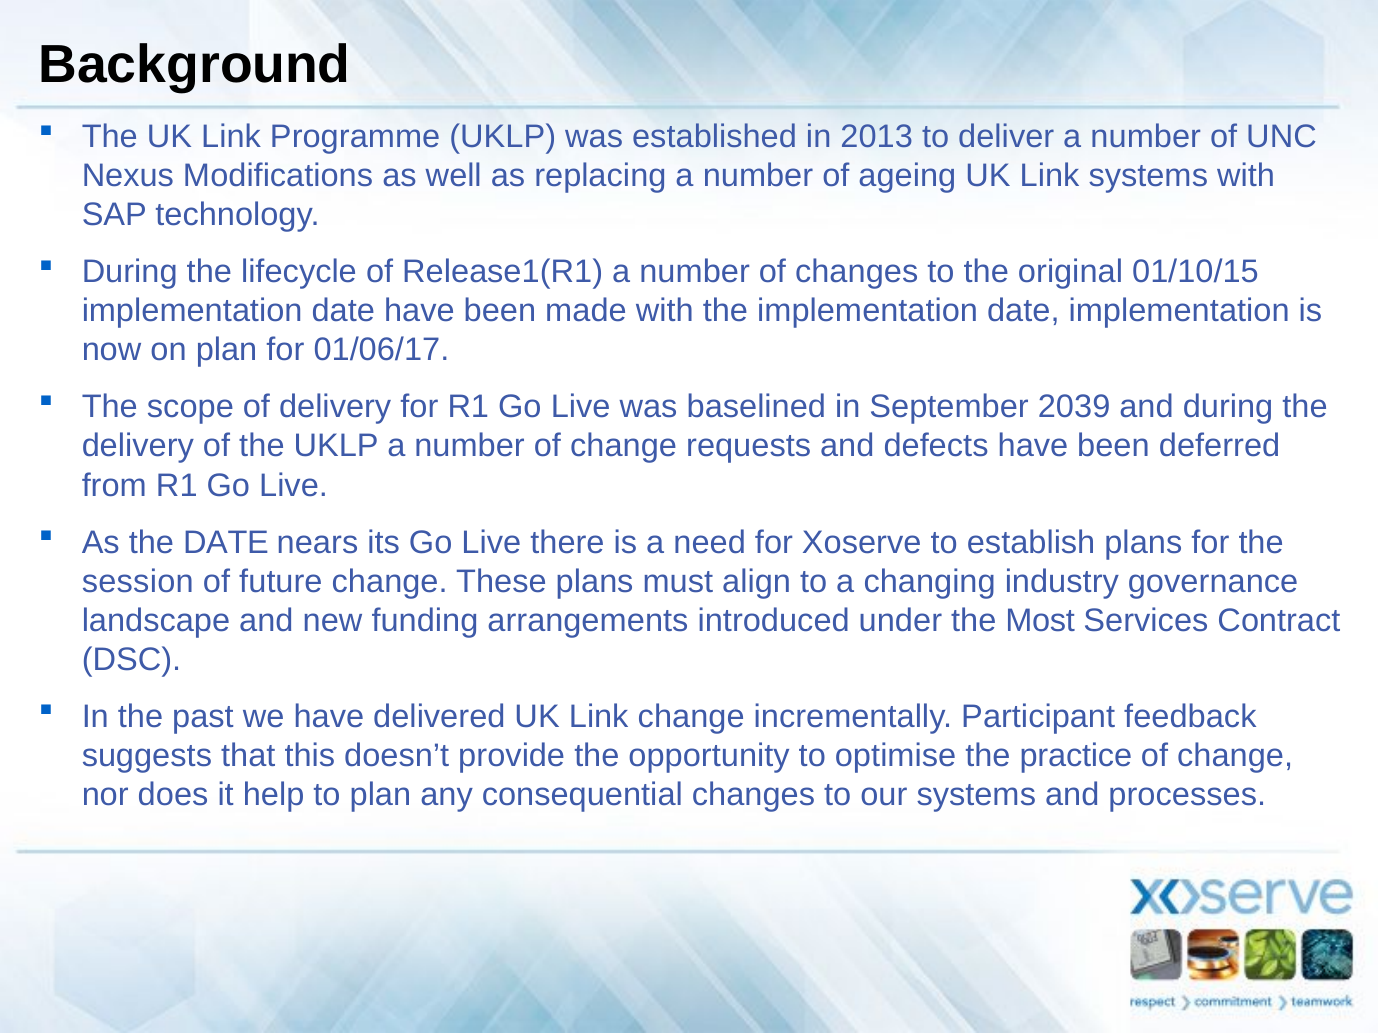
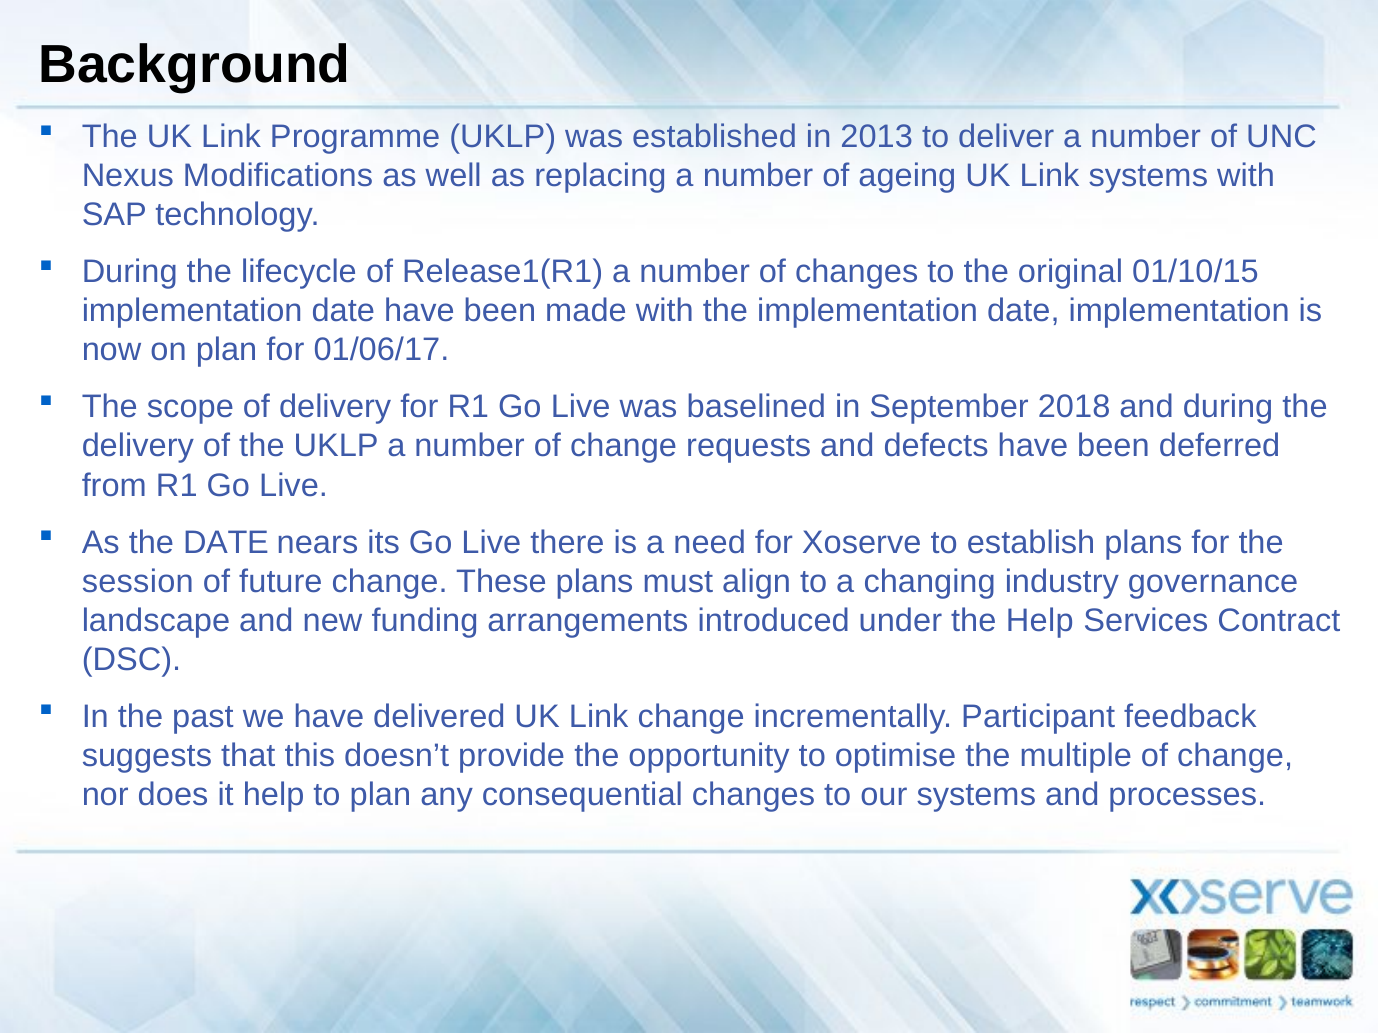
2039: 2039 -> 2018 (1074, 407)
the Most: Most -> Help (1040, 621)
practice: practice -> multiple (1076, 756)
